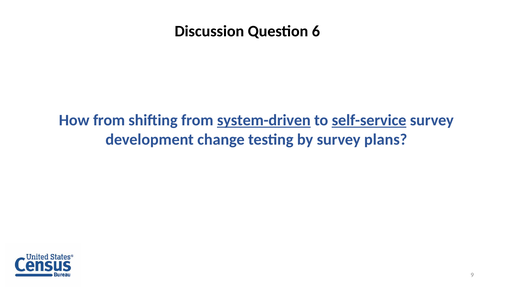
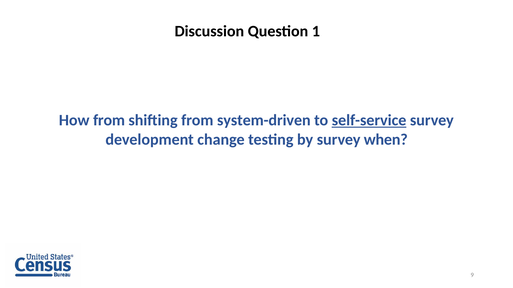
6: 6 -> 1 (316, 31)
system-driven underline: present -> none (264, 121)
plans: plans -> when (386, 140)
